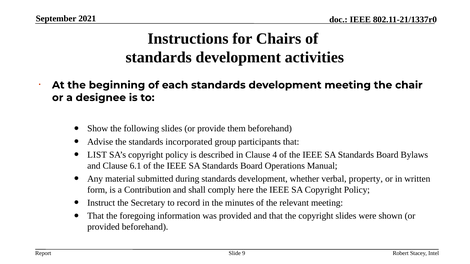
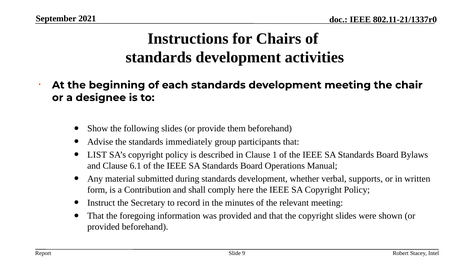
incorporated: incorporated -> immediately (189, 142)
4: 4 -> 1 (275, 155)
property: property -> supports (366, 179)
